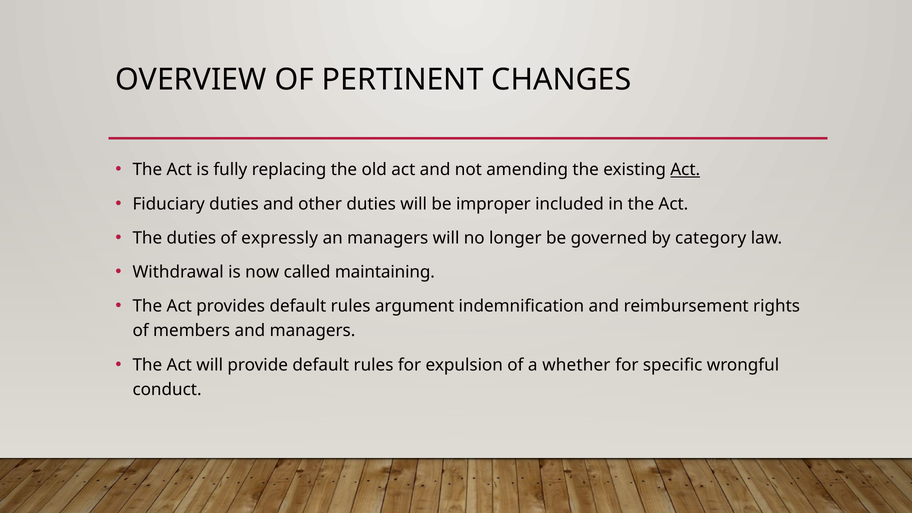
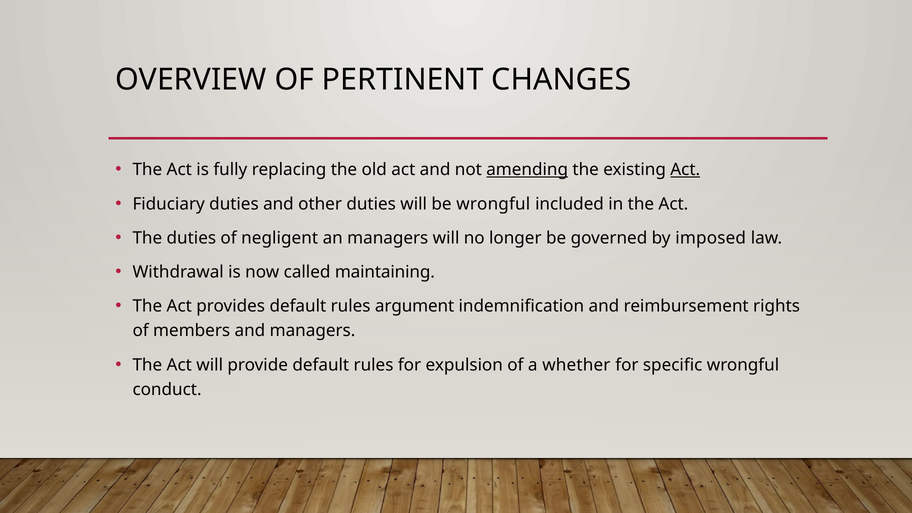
amending underline: none -> present (527, 170)
be improper: improper -> wrongful (493, 204)
expressly: expressly -> negligent (280, 238)
category: category -> imposed (711, 238)
